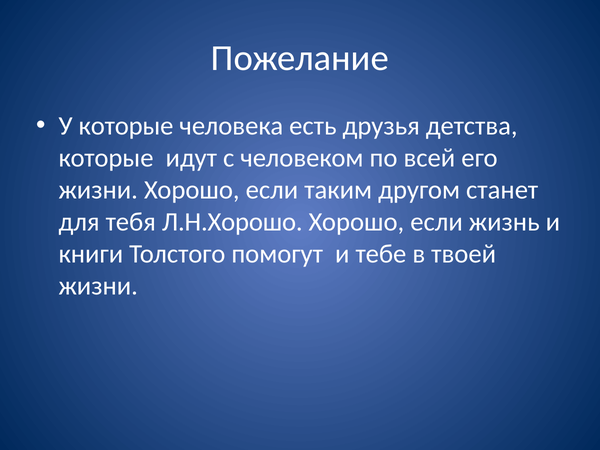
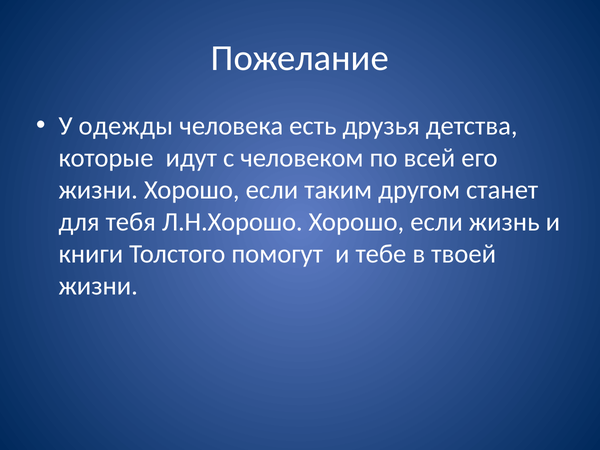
У которые: которые -> одежды (126, 126)
